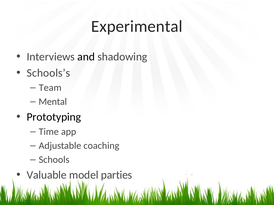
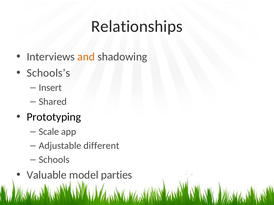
Experimental: Experimental -> Relationships (137, 27)
and colour: black -> orange (86, 57)
Team: Team -> Insert (50, 88)
Mental: Mental -> Shared (53, 102)
Time: Time -> Scale (49, 132)
coaching: coaching -> different (101, 146)
